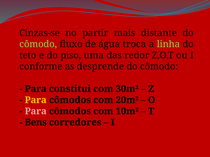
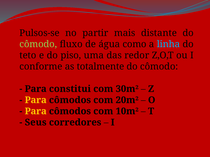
Cinzas-se: Cinzas-se -> Pulsos-se (39, 33)
troca: troca -> como (135, 44)
linha colour: light green -> light blue (168, 44)
desprende: desprende -> totalmente (101, 67)
Para colour: pink -> yellow (36, 112)
Bens: Bens -> Seus (36, 123)
